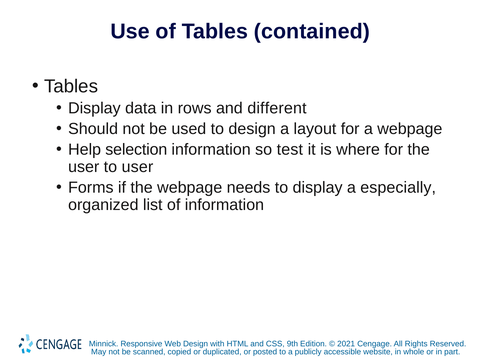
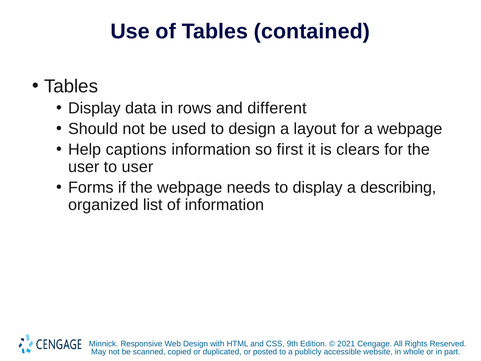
selection: selection -> captions (136, 150)
test: test -> first (290, 150)
where: where -> clears (358, 150)
especially: especially -> describing (398, 188)
